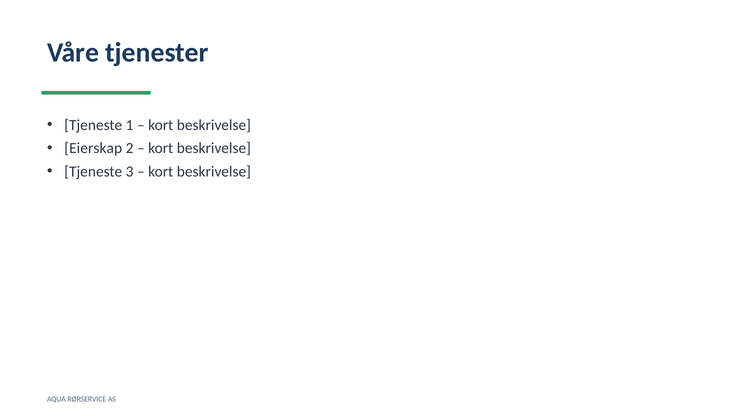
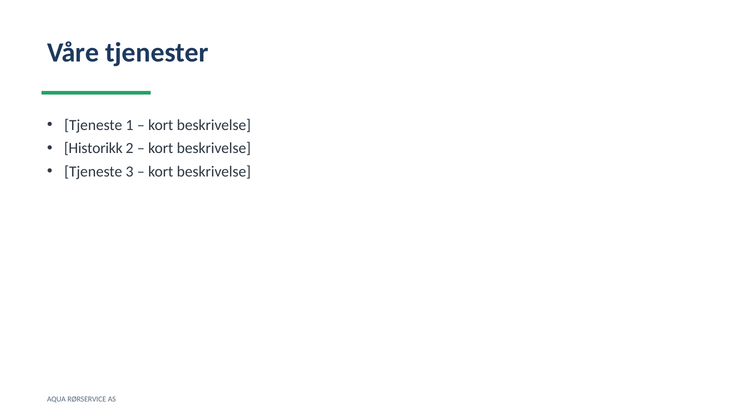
Eierskap: Eierskap -> Historikk (93, 148)
